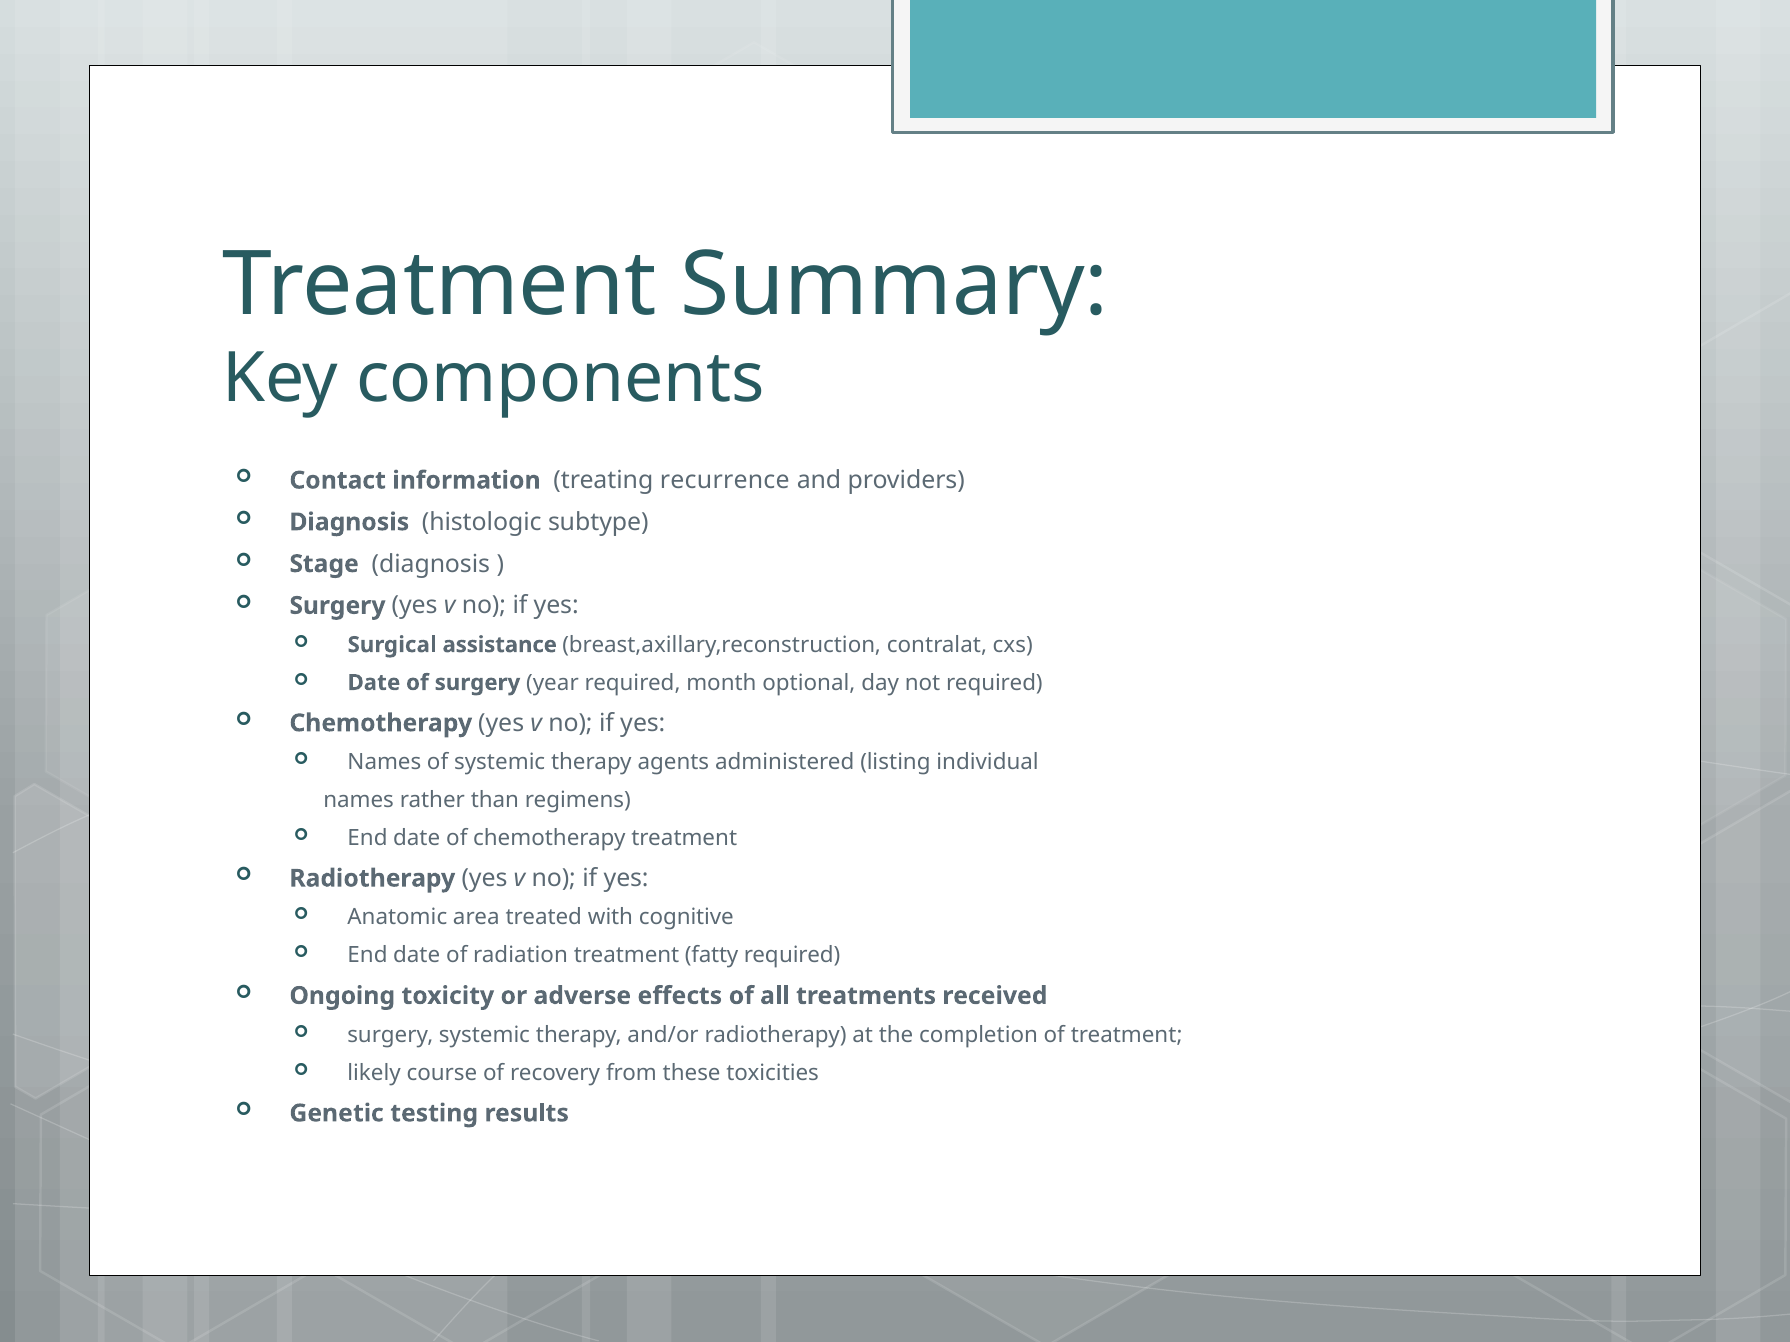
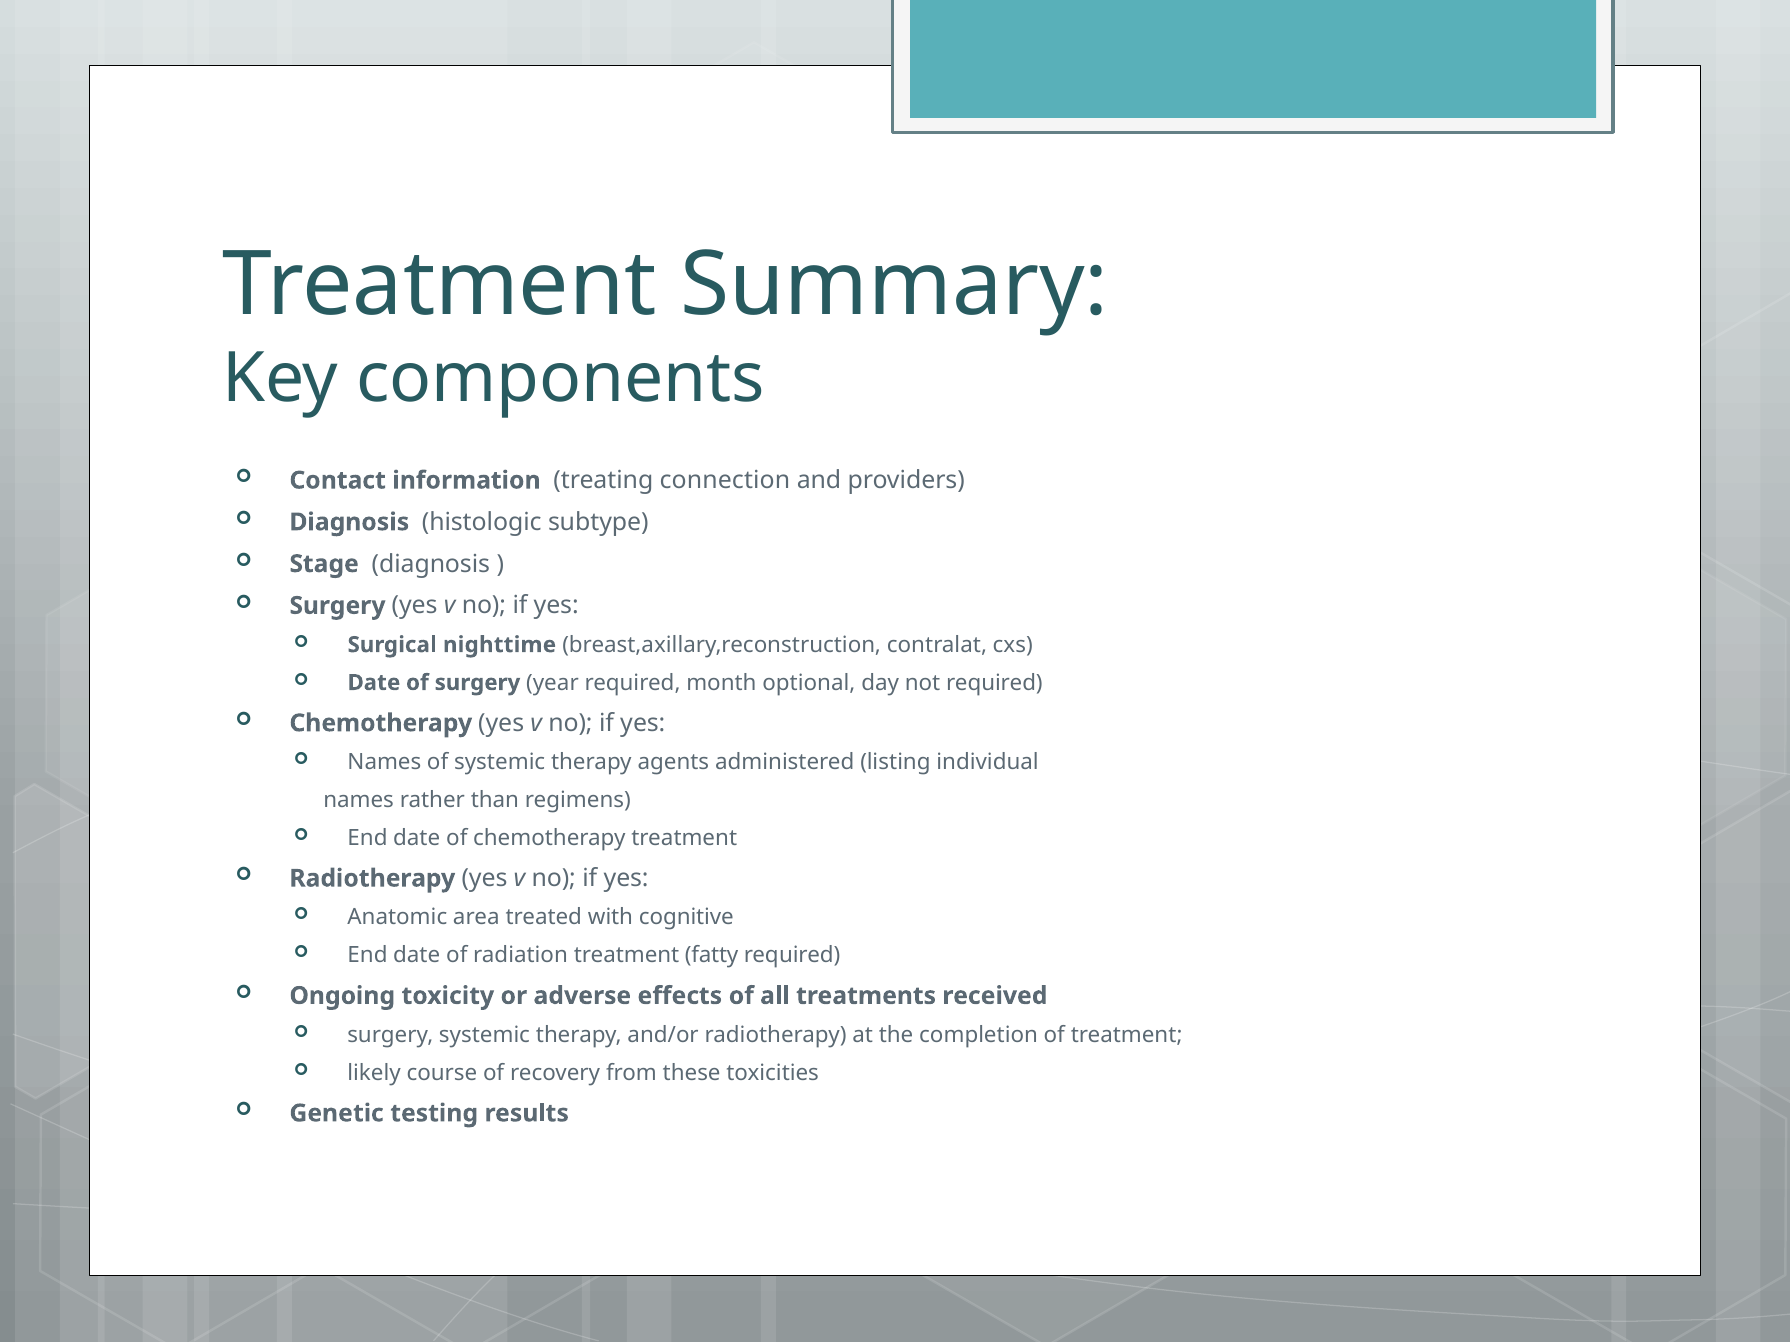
recurrence: recurrence -> connection (725, 481)
assistance: assistance -> nighttime (499, 645)
